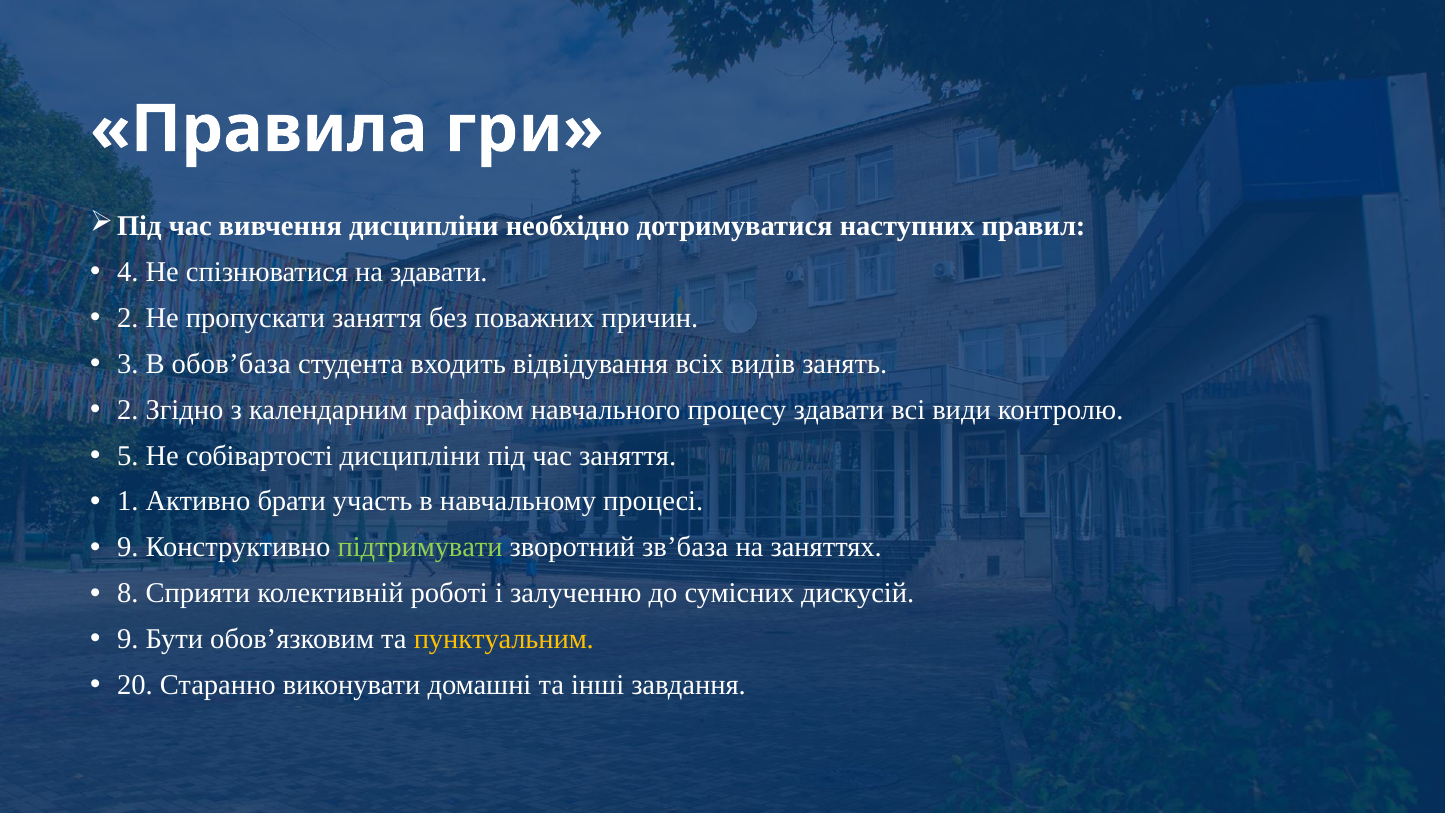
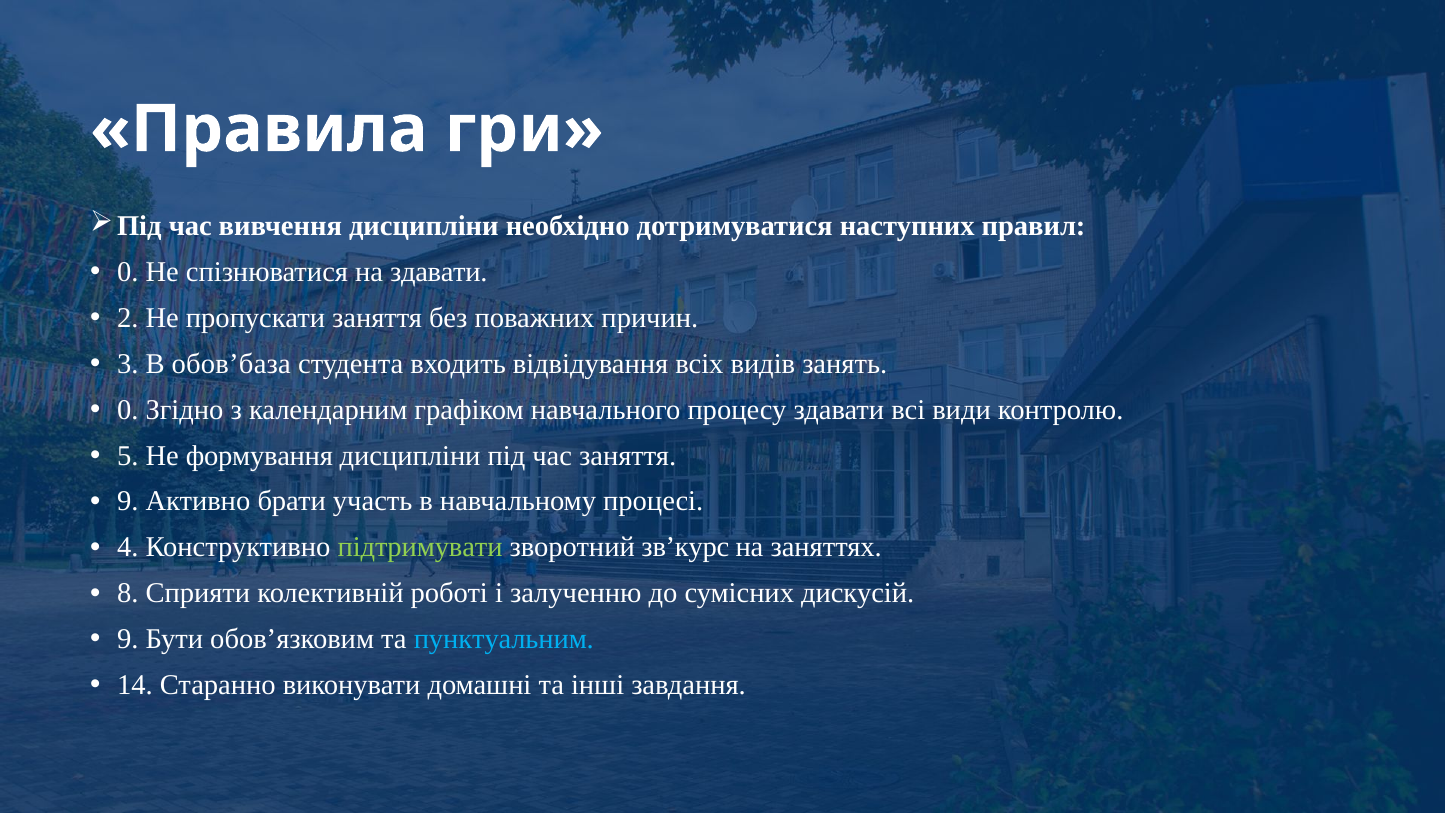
4: 4 -> 0 (128, 272)
2: 2 -> 0 (128, 410)
собівартості: собівартості -> формування (259, 455)
1: 1 -> 9 (128, 501)
9: 9 -> 4 (128, 547)
зв’база: зв’база -> зв’курс (685, 547)
пунктуальним colour: yellow -> light blue (504, 639)
20: 20 -> 14 (135, 685)
